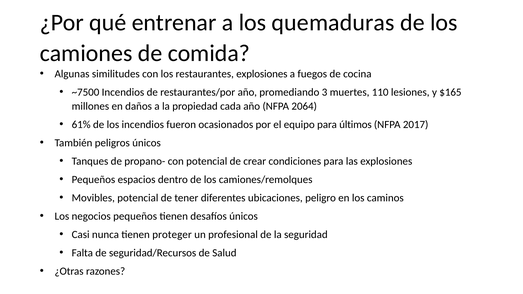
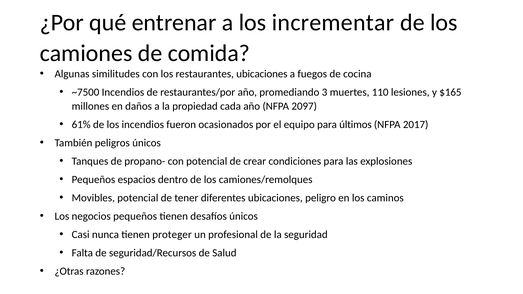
quemaduras: quemaduras -> incrementar (333, 22)
restaurantes explosiones: explosiones -> ubicaciones (262, 74)
2064: 2064 -> 2097 (304, 106)
